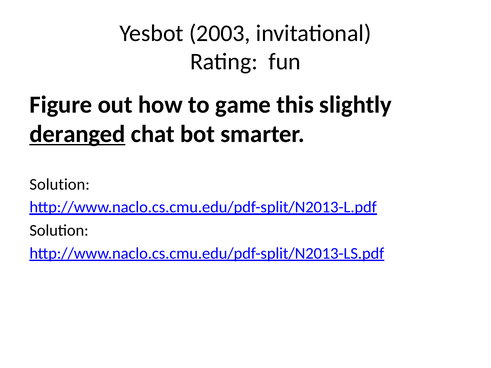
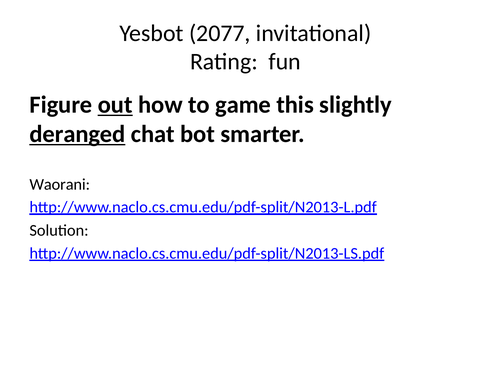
2003: 2003 -> 2077 (220, 33)
out underline: none -> present (115, 105)
Solution: Solution -> Waorani (60, 184)
